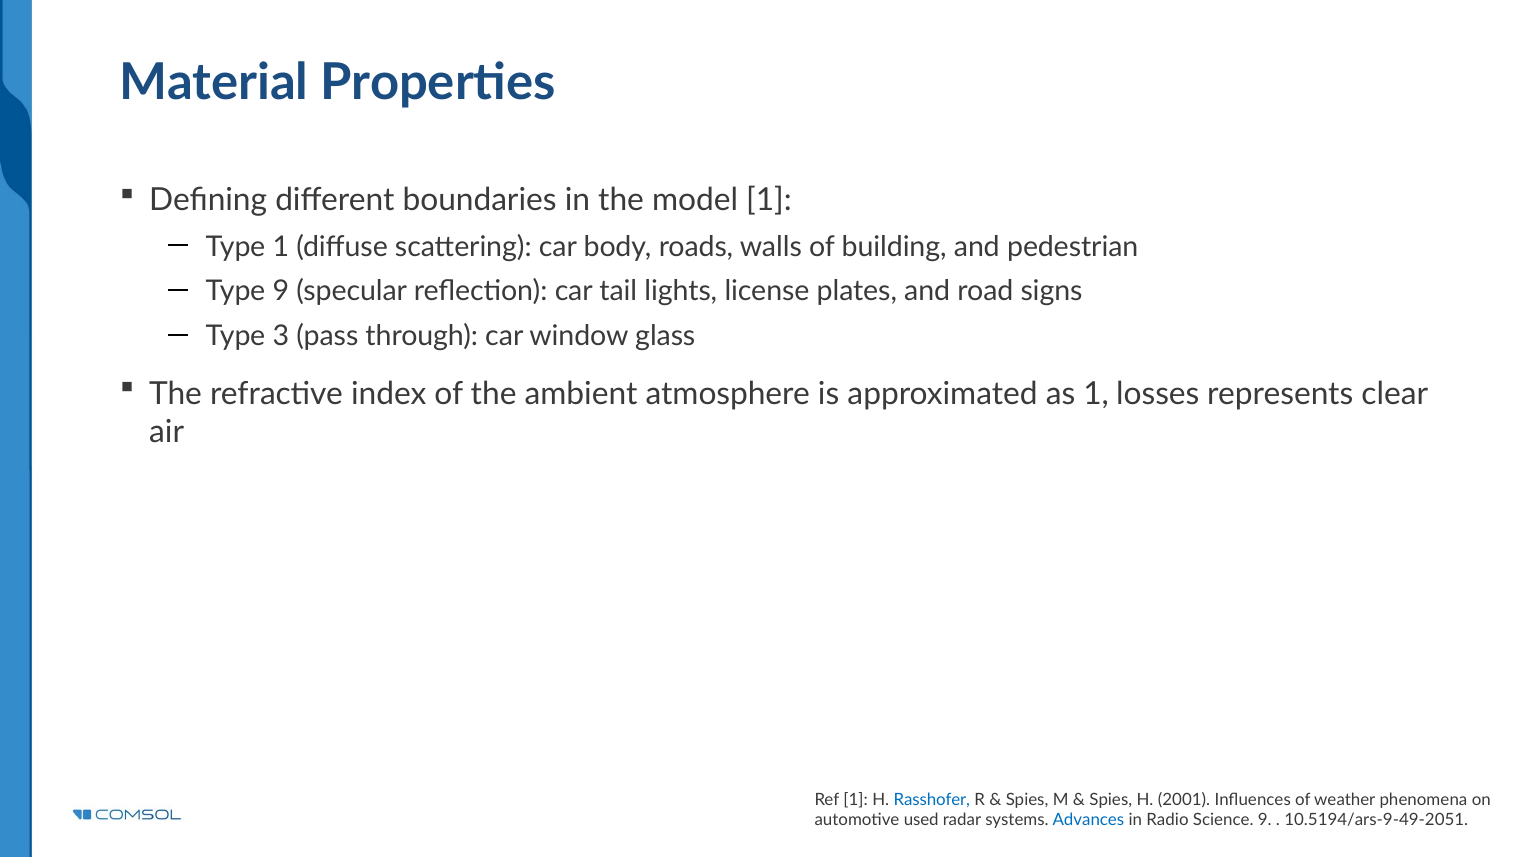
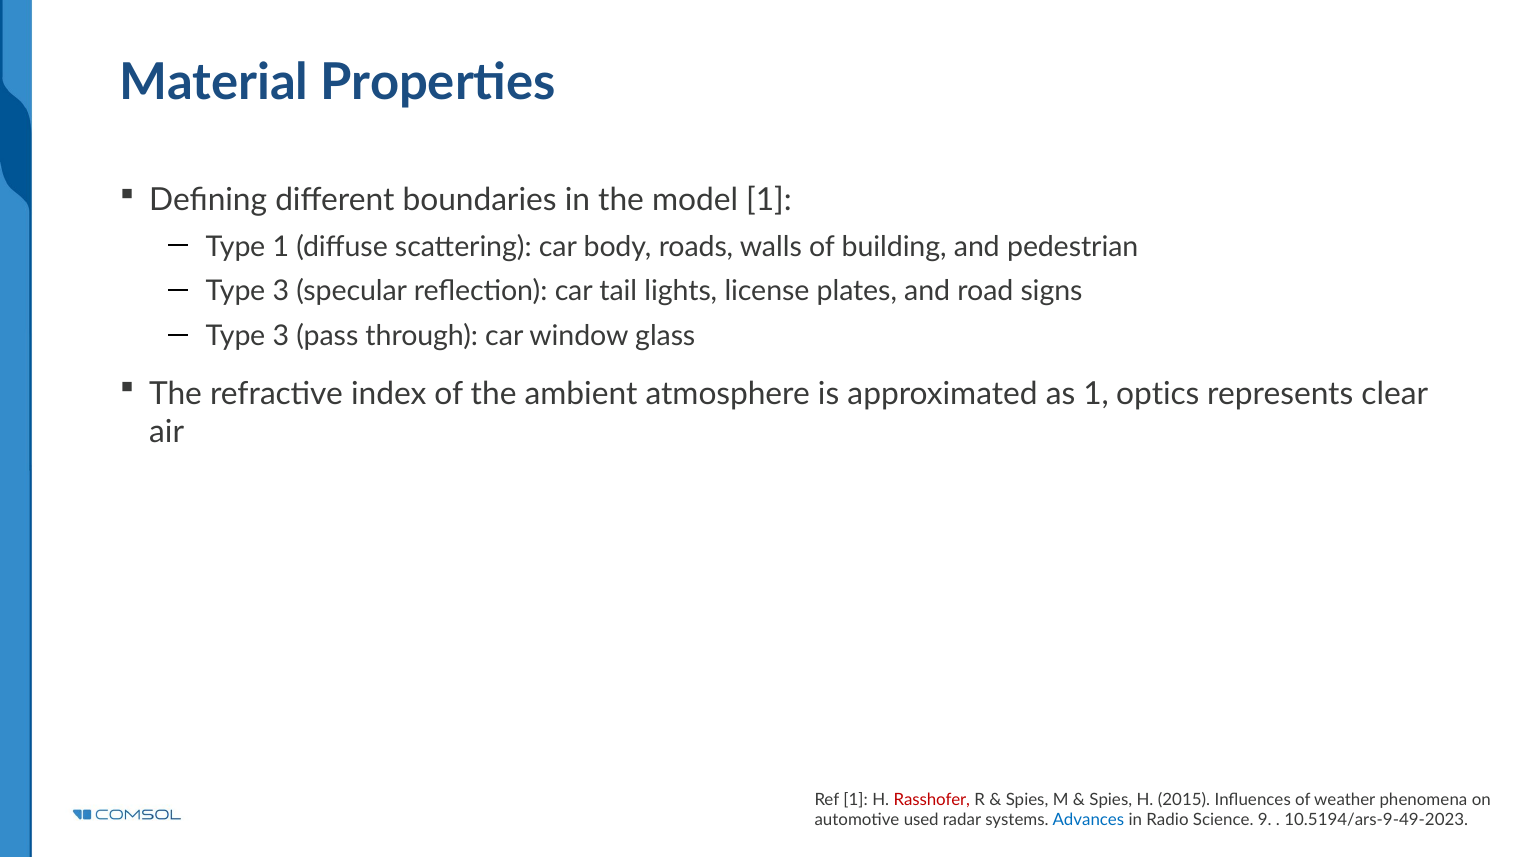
9: 9 -> 3 (281, 291)
losses: losses -> optics (1158, 393)
Rasshofer colour: blue -> red (932, 800)
2001: 2001 -> 2015 (1184, 800)
10.5194/ars-9-49-2051: 10.5194/ars-9-49-2051 -> 10.5194/ars-9-49-2023 (1376, 820)
